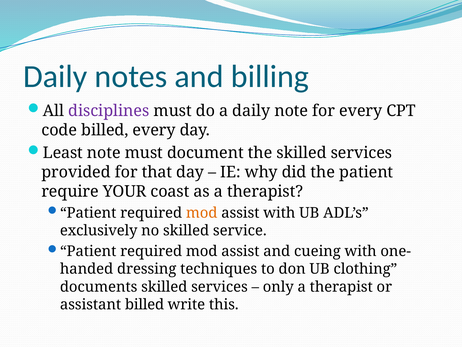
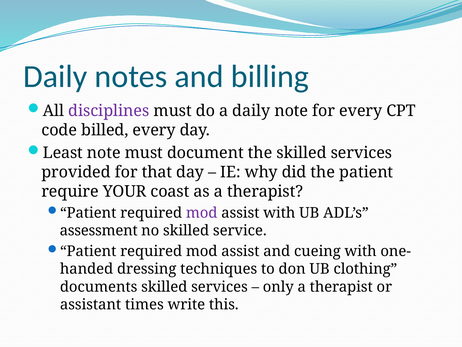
mod colour: orange -> purple (202, 213)
exclusively: exclusively -> assessment (99, 230)
assistant billed: billed -> times (144, 304)
